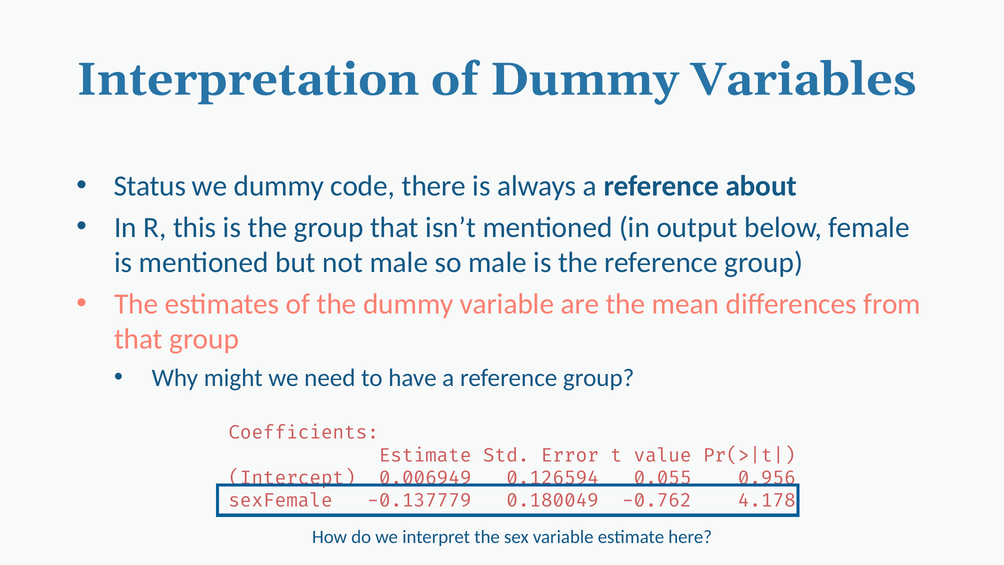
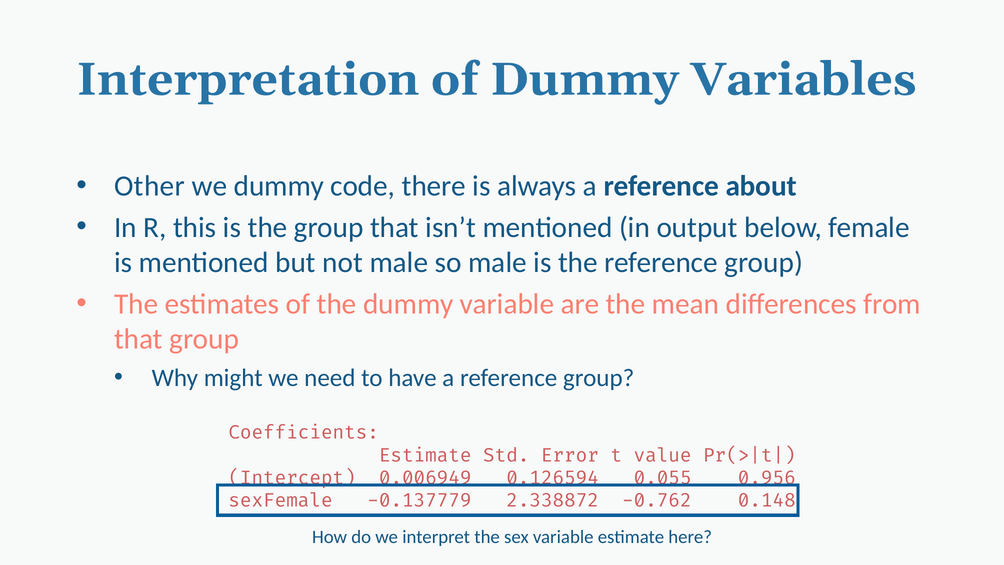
Status: Status -> Other (150, 186)
0.180049: 0.180049 -> 2.338872 (553, 500)
4.178: 4.178 -> 0.148 (767, 500)
